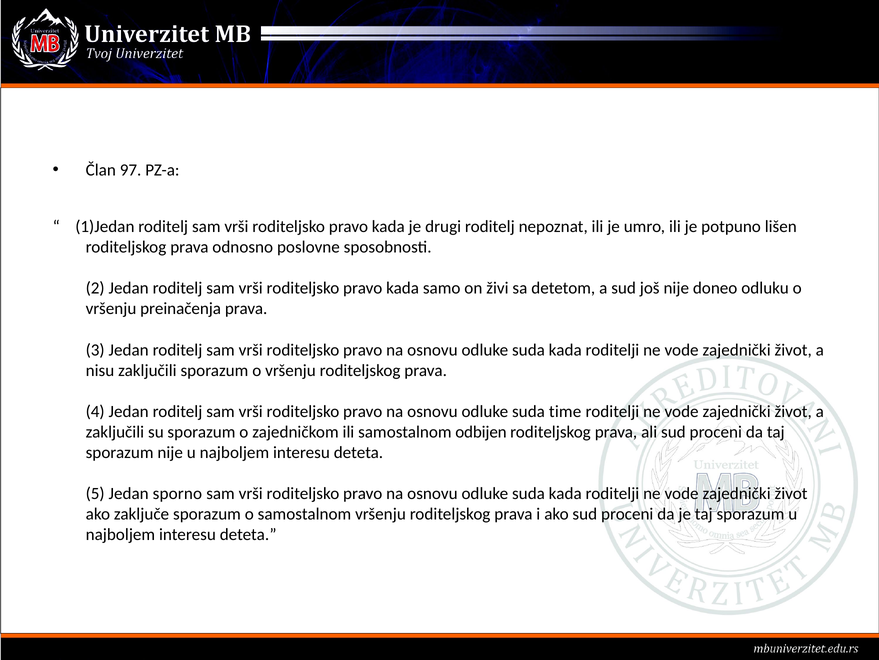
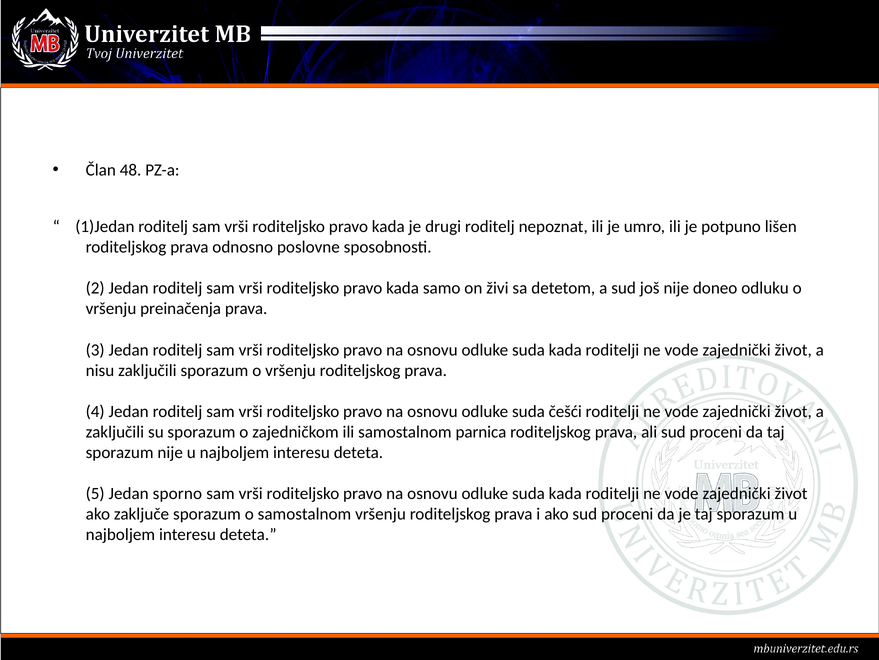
97: 97 -> 48 (131, 170)
time: time -> češći (565, 411)
odbijen: odbijen -> parnica (481, 432)
